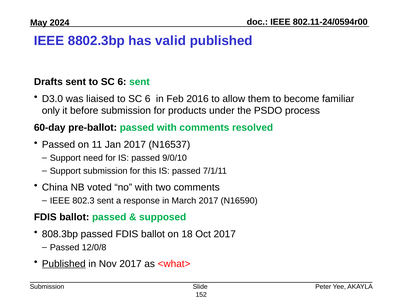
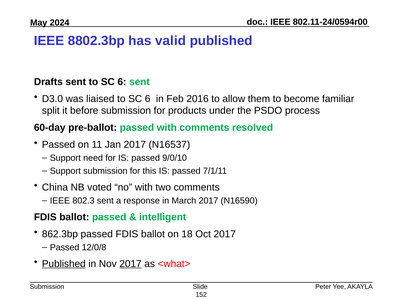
only: only -> split (51, 111)
supposed: supposed -> intelligent (163, 217)
808.3bp: 808.3bp -> 862.3bp (60, 234)
2017 underline: none -> present (131, 264)
